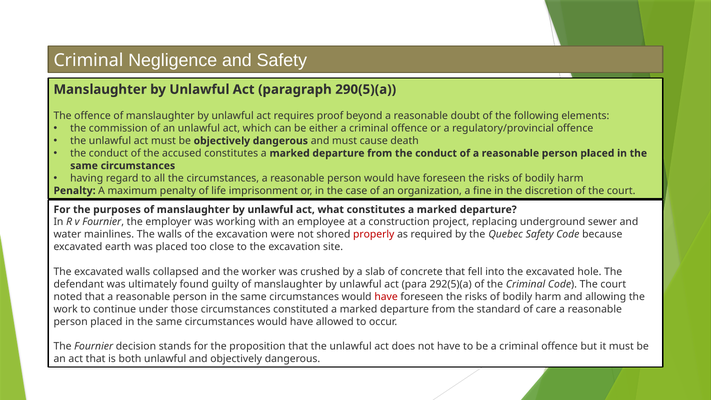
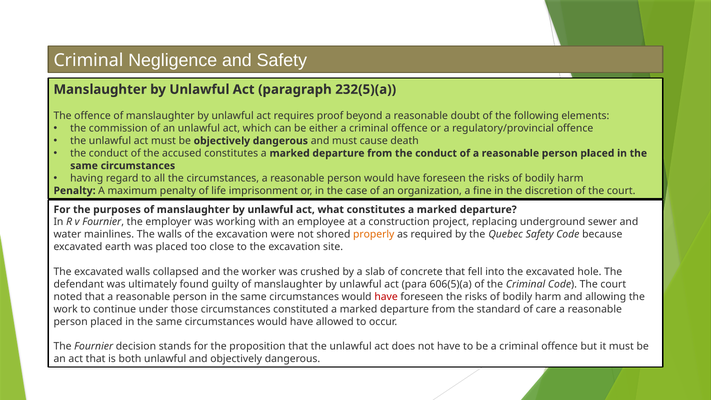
290(5)(a: 290(5)(a -> 232(5)(a (366, 89)
properly colour: red -> orange (374, 234)
292(5)(a: 292(5)(a -> 606(5)(a (451, 284)
